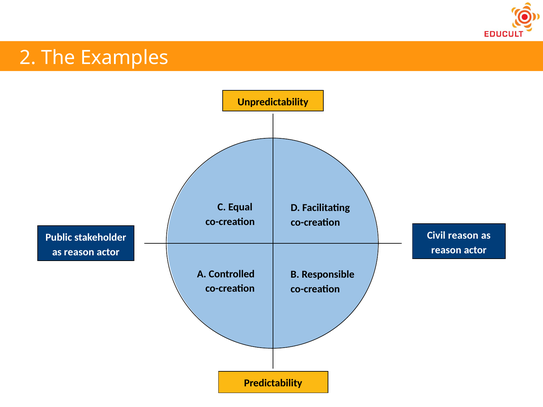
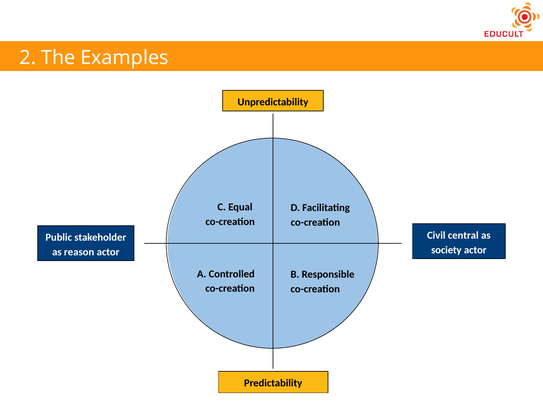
Civil reason: reason -> central (463, 235)
reason: reason -> society (446, 250)
